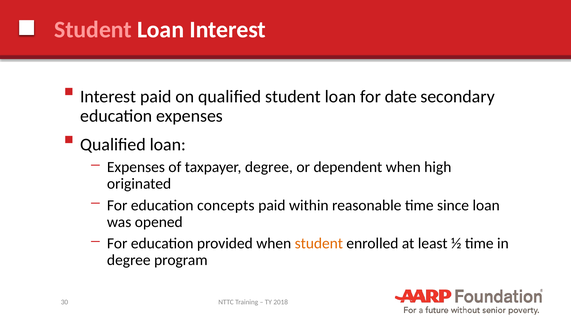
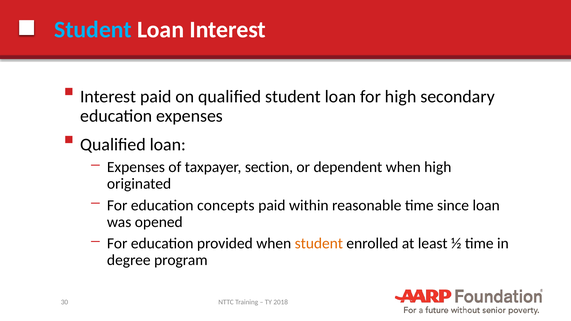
Student colour: pink -> light blue (93, 30)
for date: date -> high (401, 97)
taxpayer degree: degree -> section (269, 167)
